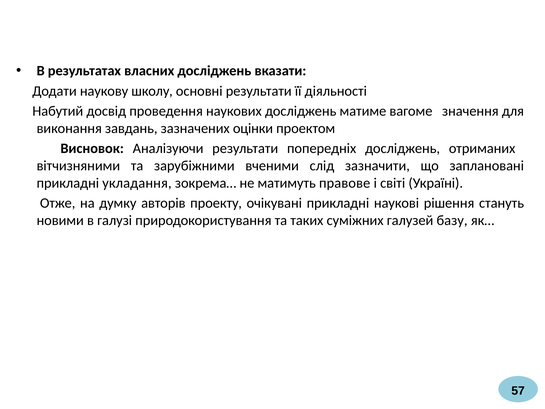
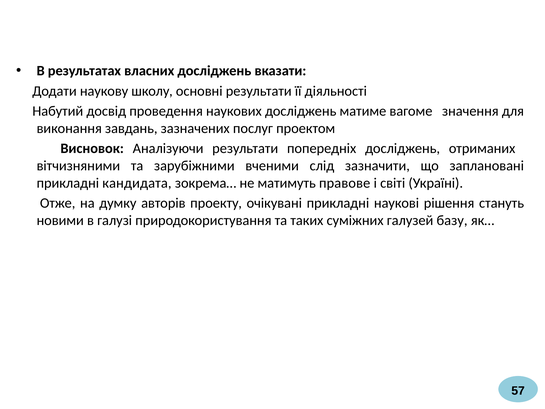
оцінки: оцінки -> послуг (253, 128)
укладання: укладання -> кандидата (137, 183)
